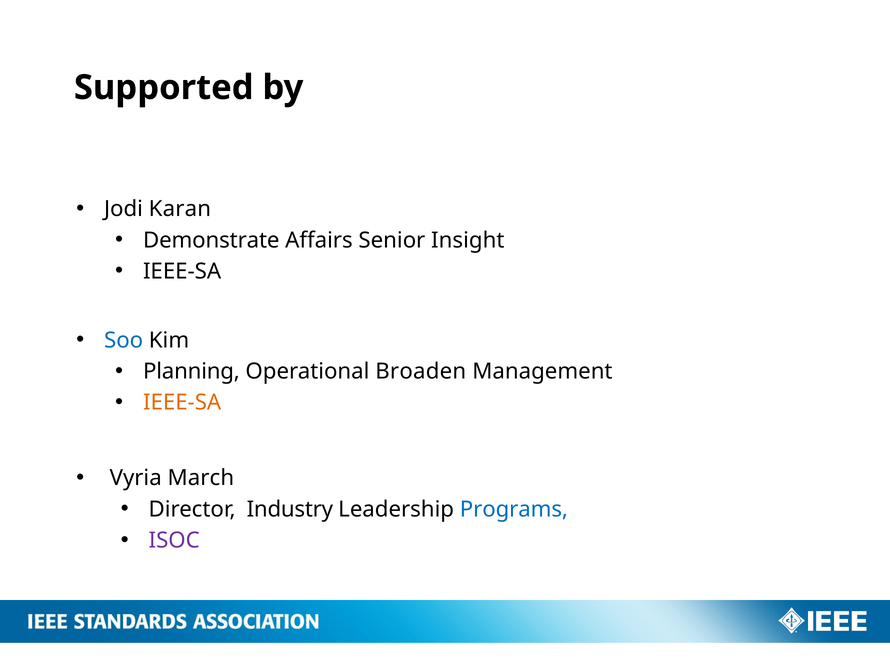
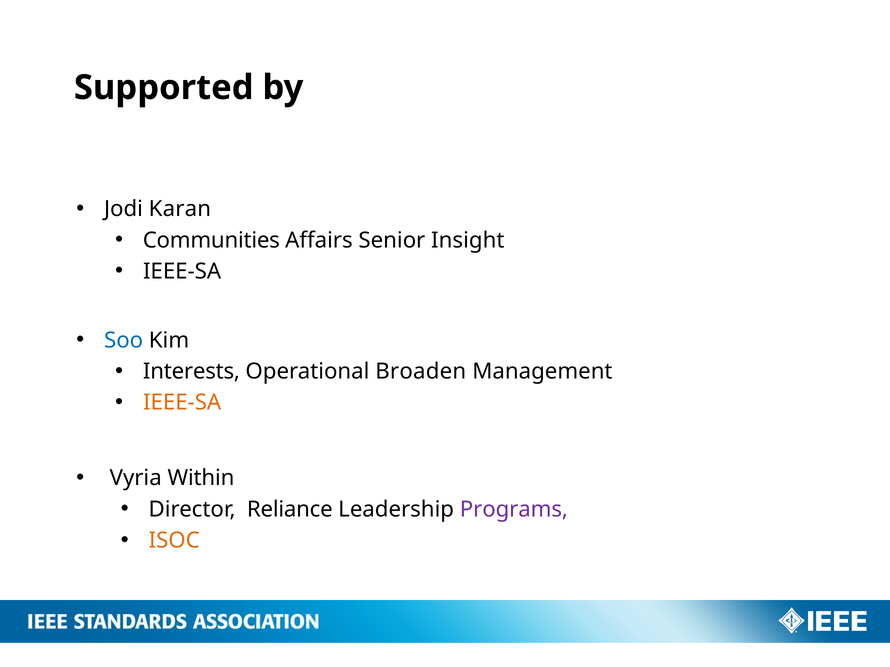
Demonstrate: Demonstrate -> Communities (211, 240)
Planning: Planning -> Interests (191, 372)
March: March -> Within (201, 479)
Industry: Industry -> Reliance (290, 510)
Programs colour: blue -> purple (514, 510)
ISOC colour: purple -> orange (174, 541)
